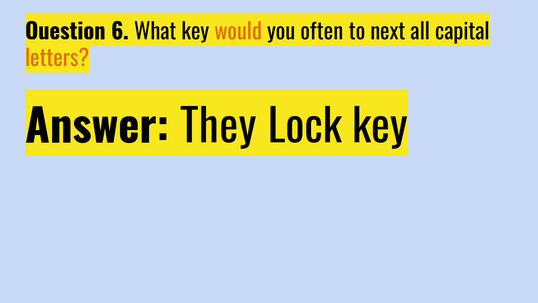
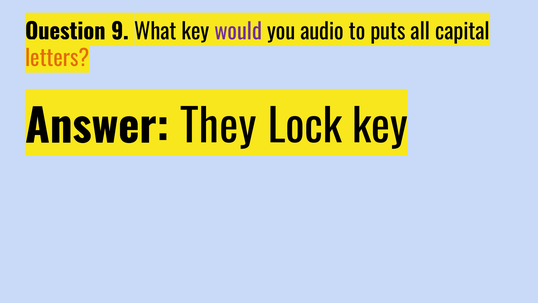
6: 6 -> 9 (120, 32)
would colour: orange -> purple (238, 32)
often: often -> audio (322, 32)
next: next -> puts (388, 32)
